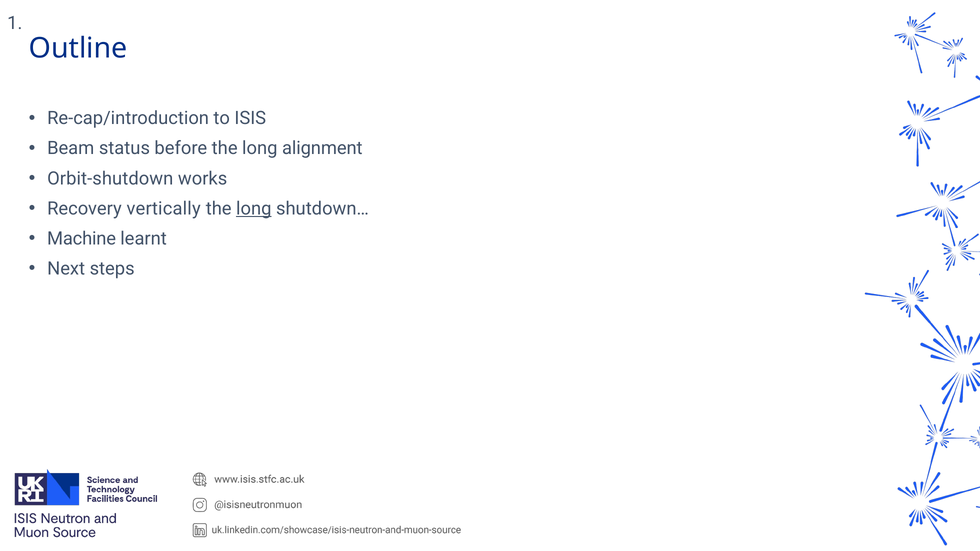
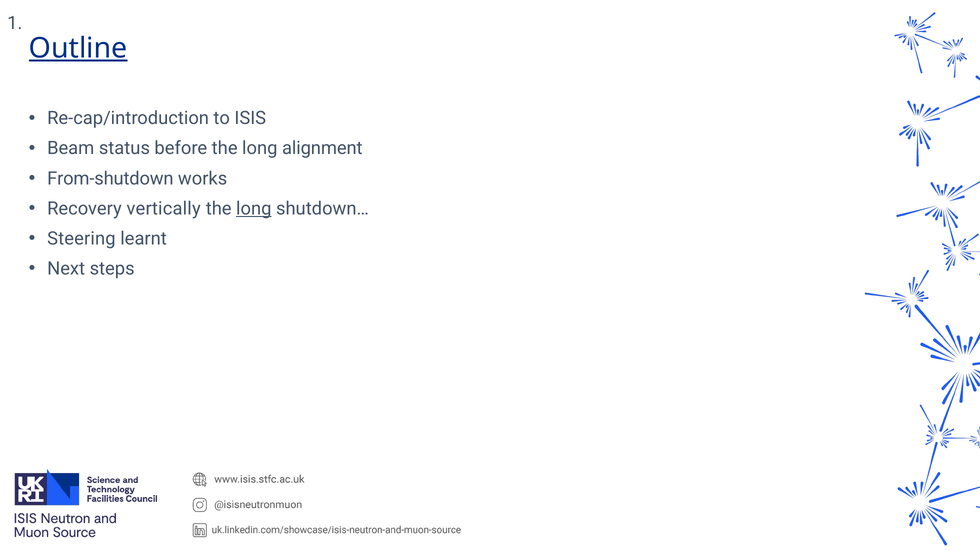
Outline underline: none -> present (78, 48)
Orbit-shutdown: Orbit-shutdown -> From-shutdown (110, 179)
Machine: Machine -> Steering (81, 239)
